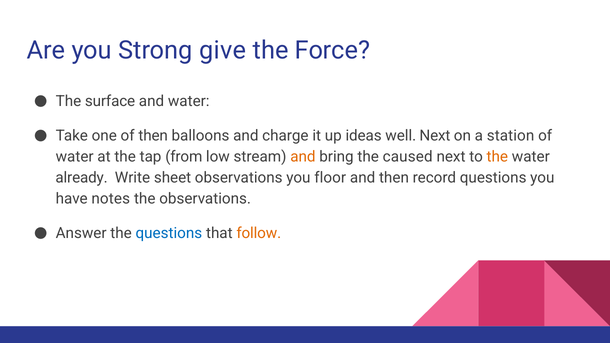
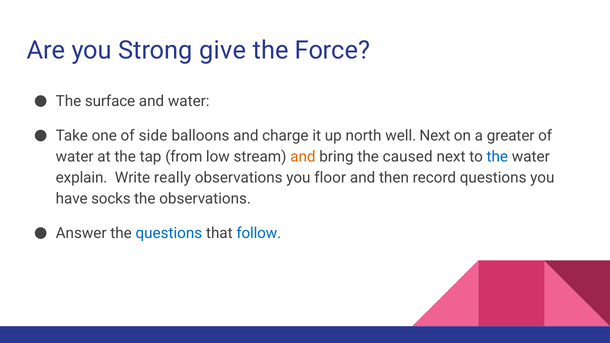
of then: then -> side (153, 136)
ideas: ideas -> north (363, 136)
station: station -> greater (511, 136)
the colour: orange -> blue (497, 157)
already: already -> explain (82, 178)
sheet: sheet -> really (172, 178)
notes: notes -> socks (111, 199)
follow colour: orange -> blue (259, 233)
